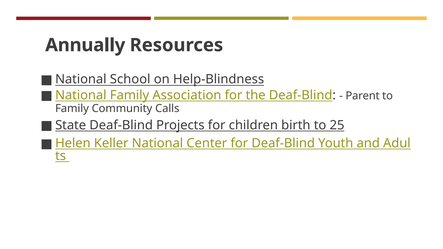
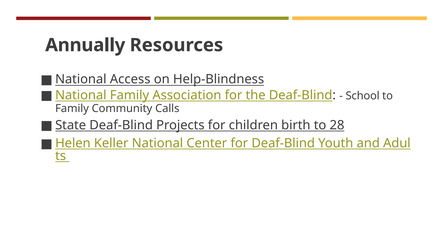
School: School -> Access (130, 79)
Parent: Parent -> School (363, 96)
25: 25 -> 28 (337, 125)
